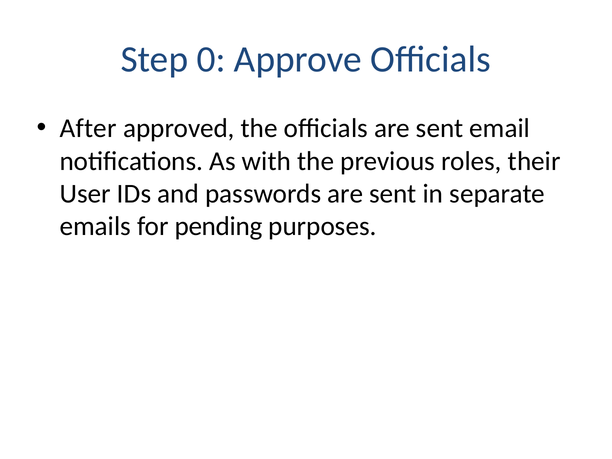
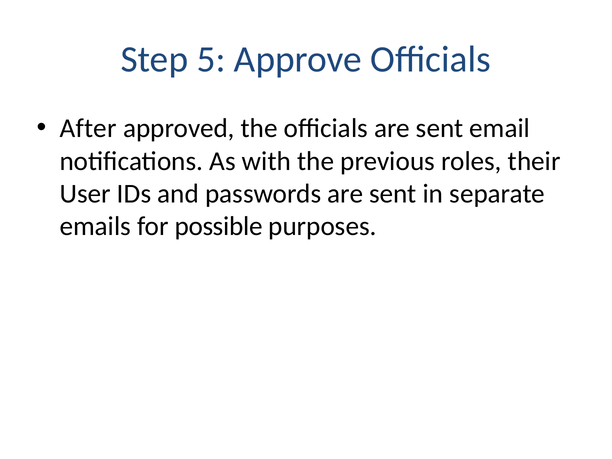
0: 0 -> 5 (211, 59)
pending: pending -> possible (219, 226)
